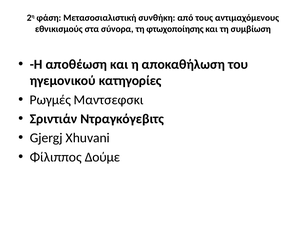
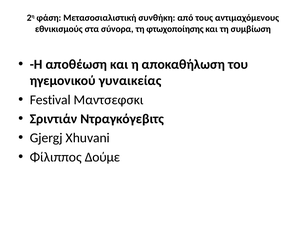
κατηγορίες: κατηγορίες -> γυναικείας (130, 81)
Ρωγμές: Ρωγμές -> Festival (50, 100)
